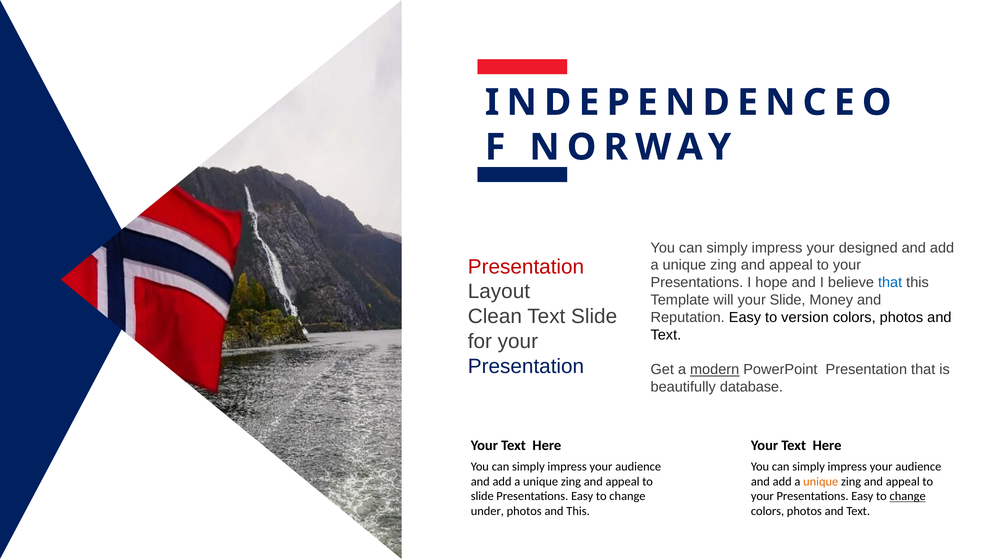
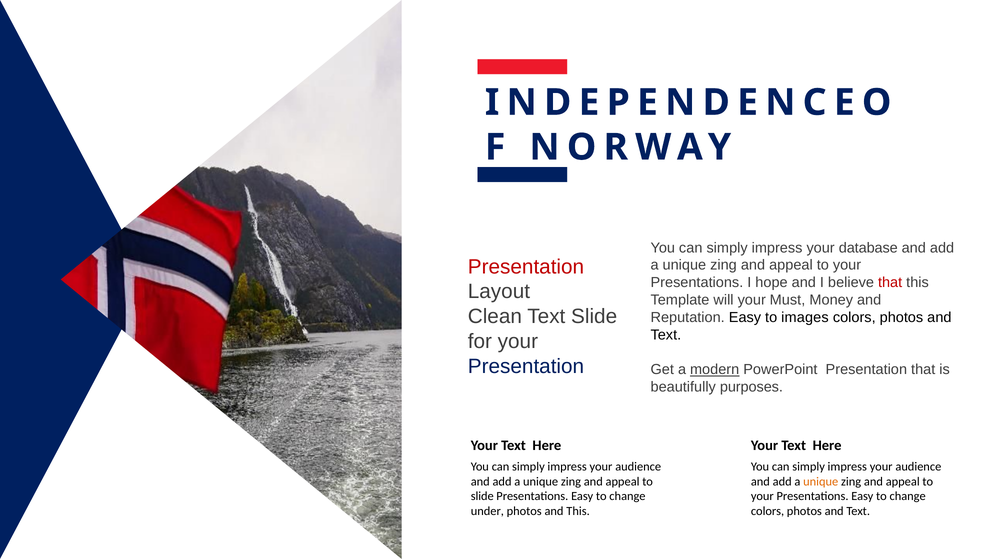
designed: designed -> database (868, 248)
that colour: blue -> red (890, 283)
your Slide: Slide -> Must (788, 300)
version: version -> images (805, 317)
database: database -> purposes (751, 387)
change underline: present -> none (908, 496)
